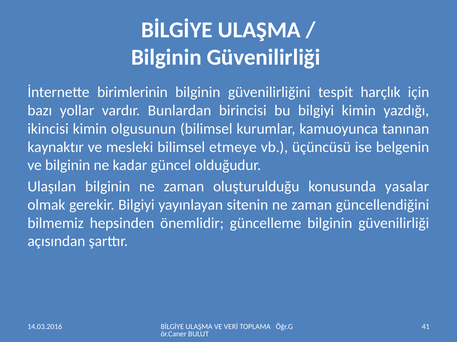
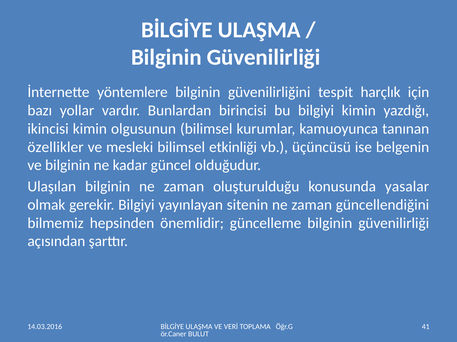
birimlerinin: birimlerinin -> yöntemlere (132, 92)
kaynaktır: kaynaktır -> özellikler (56, 147)
etmeye: etmeye -> etkinliği (233, 147)
